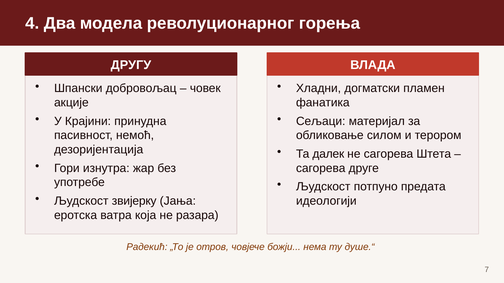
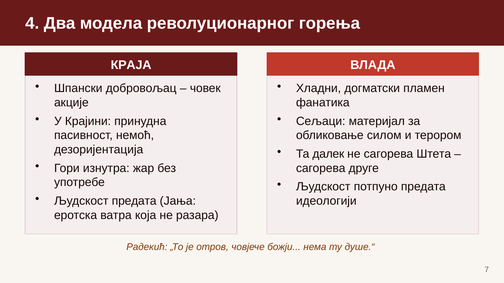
ДРУГУ: ДРУГУ -> КРАЈА (131, 65)
Људскост звијерку: звијерку -> предата (134, 201)
